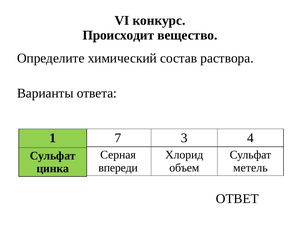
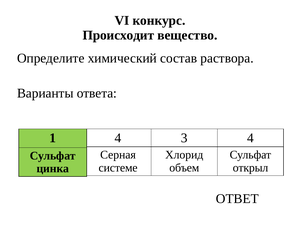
7: 7 -> 4 (118, 138)
впереди: впереди -> системе (118, 168)
метель: метель -> открыл (251, 168)
